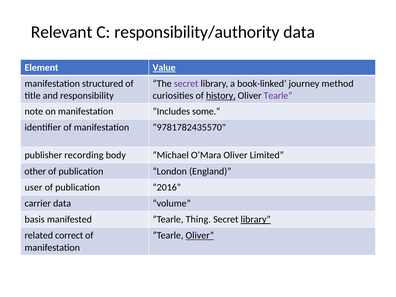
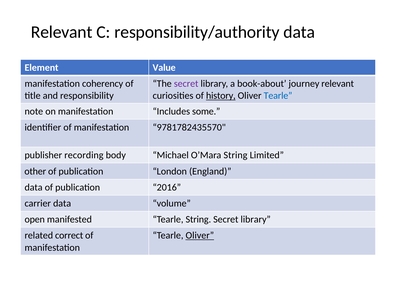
Value underline: present -> none (164, 68)
structured: structured -> coherency (103, 84)
book-linked: book-linked -> book-about (262, 84)
journey method: method -> relevant (338, 84)
Tearle colour: purple -> blue (278, 96)
O’Mara Oliver: Oliver -> String (235, 155)
user: user -> data (34, 187)
basis: basis -> open (35, 219)
Tearle Thing: Thing -> String (198, 219)
library underline: present -> none (256, 219)
